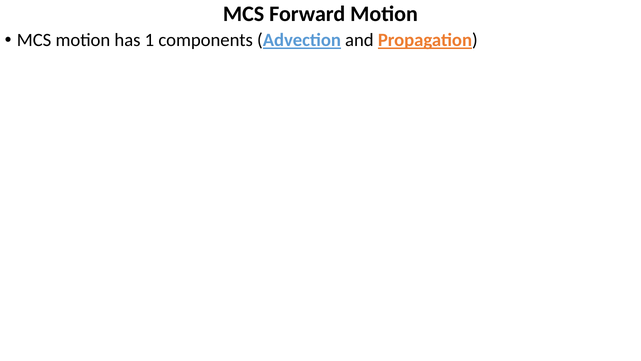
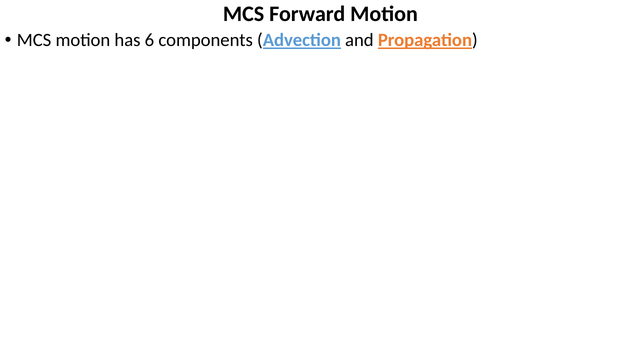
1: 1 -> 6 (149, 40)
